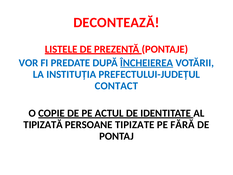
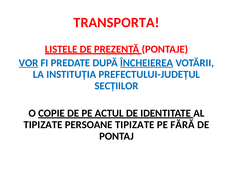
DECONTEAZĂ: DECONTEAZĂ -> TRANSPORTA (116, 23)
VOR underline: none -> present (29, 63)
CONTACT: CONTACT -> SECŢIILOR (117, 86)
TIPIZATĂ: TIPIZATĂ -> TIPIZATE (43, 125)
